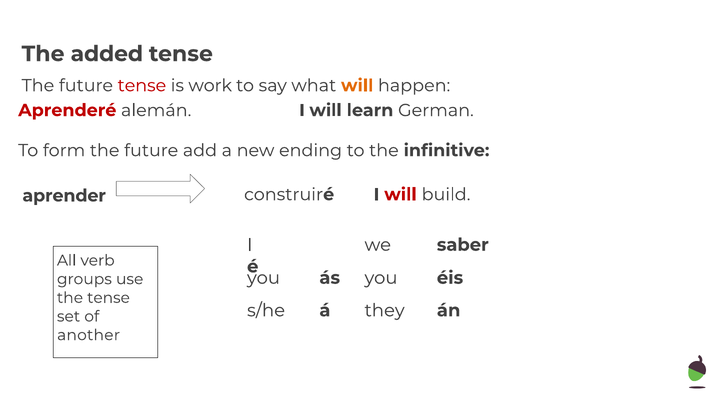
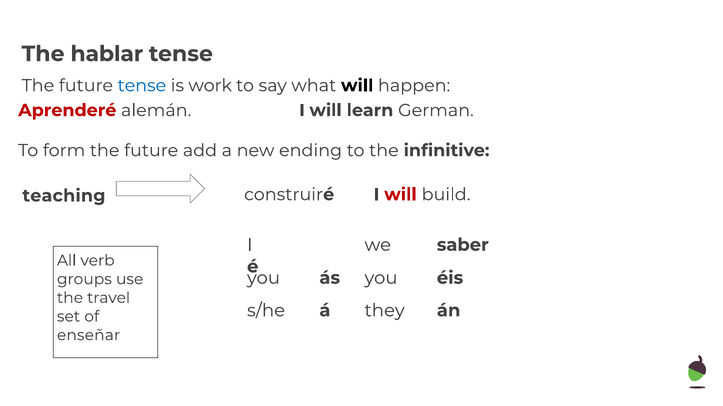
added: added -> hablar (107, 54)
tense colour: red -> blue (142, 86)
will colour: orange -> black (357, 86)
aprender: aprender -> teaching (64, 196)
the tense: tense -> travel (109, 298)
another: another -> enseñar (89, 336)
